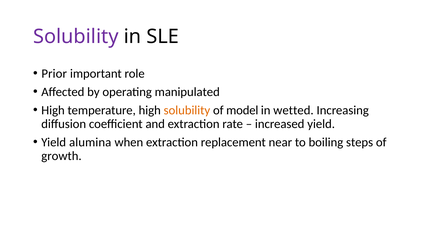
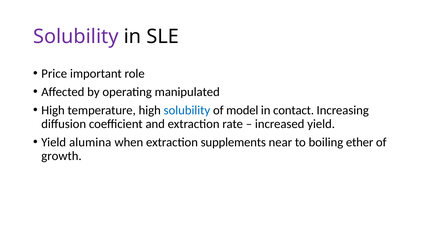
Prior: Prior -> Price (54, 74)
solubility colour: orange -> blue (187, 110)
wetted: wetted -> contact (294, 110)
replacement: replacement -> supplements (233, 142)
steps: steps -> ether (360, 142)
